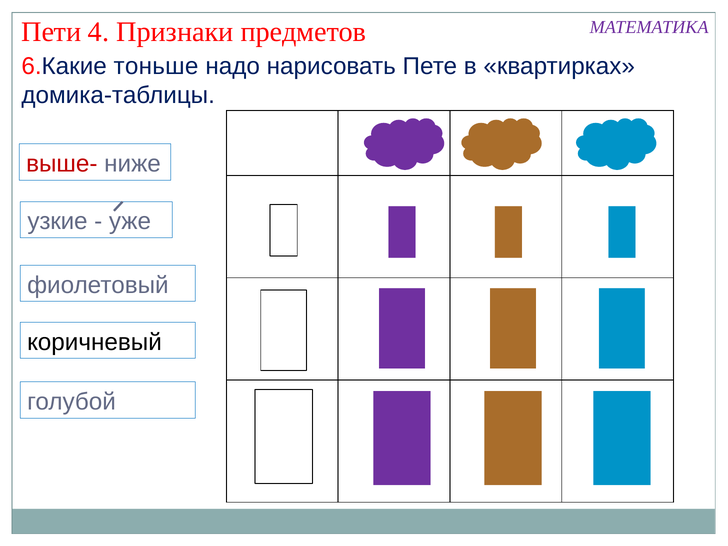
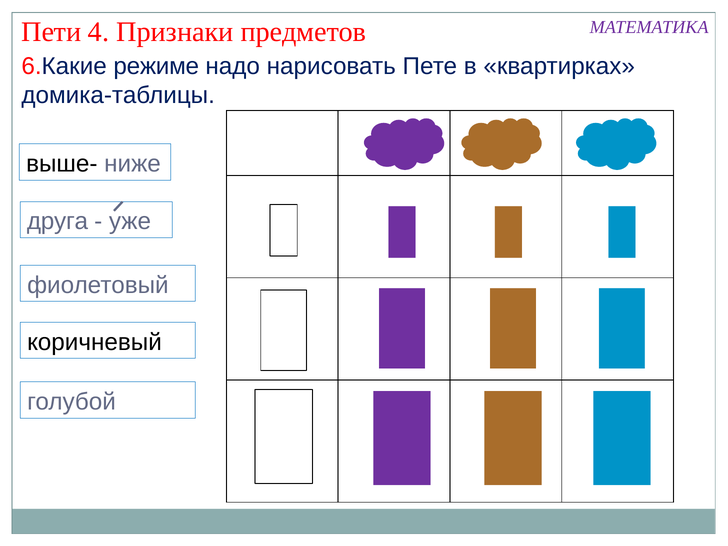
тоньше: тоньше -> режиме (156, 66)
выше- colour: red -> black (62, 164)
узкие: узкие -> друга (58, 221)
